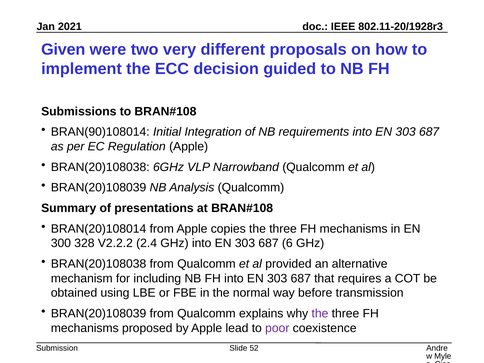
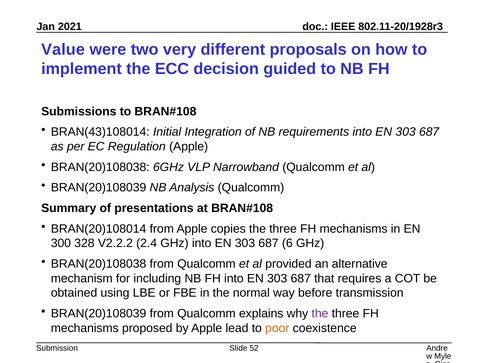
Given: Given -> Value (63, 50)
BRAN(90)108014: BRAN(90)108014 -> BRAN(43)108014 (100, 132)
poor colour: purple -> orange (277, 328)
